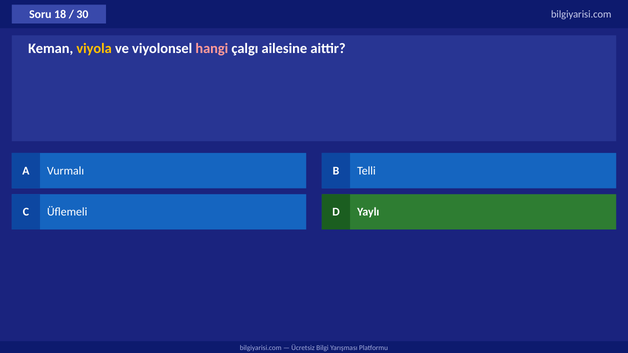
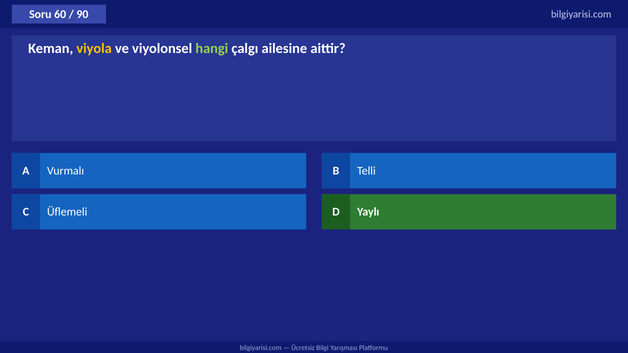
18: 18 -> 60 (60, 14)
30: 30 -> 90 (82, 14)
hangi colour: pink -> light green (212, 48)
